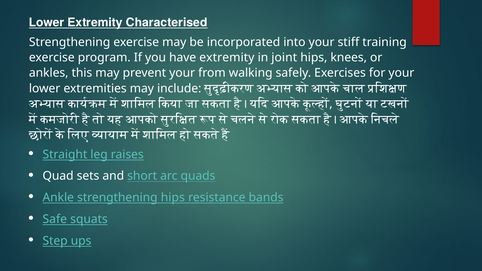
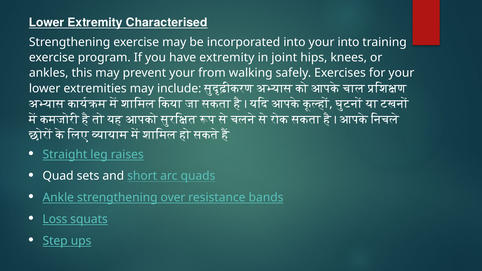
your stiff: stiff -> into (348, 42)
strengthening hips: hips -> over (173, 198)
Safe: Safe -> Loss (55, 219)
